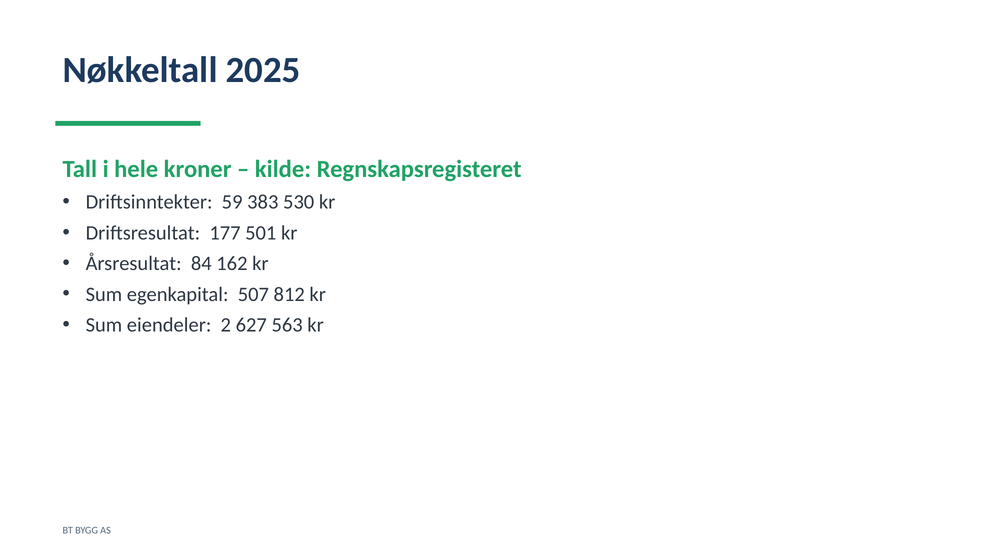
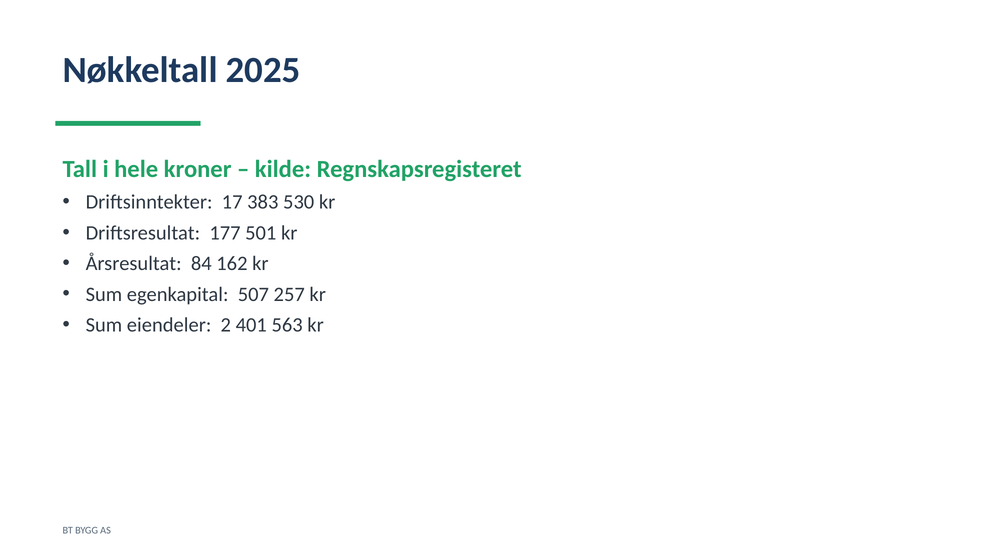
59: 59 -> 17 (232, 202)
812: 812 -> 257 (289, 295)
627: 627 -> 401 (251, 325)
